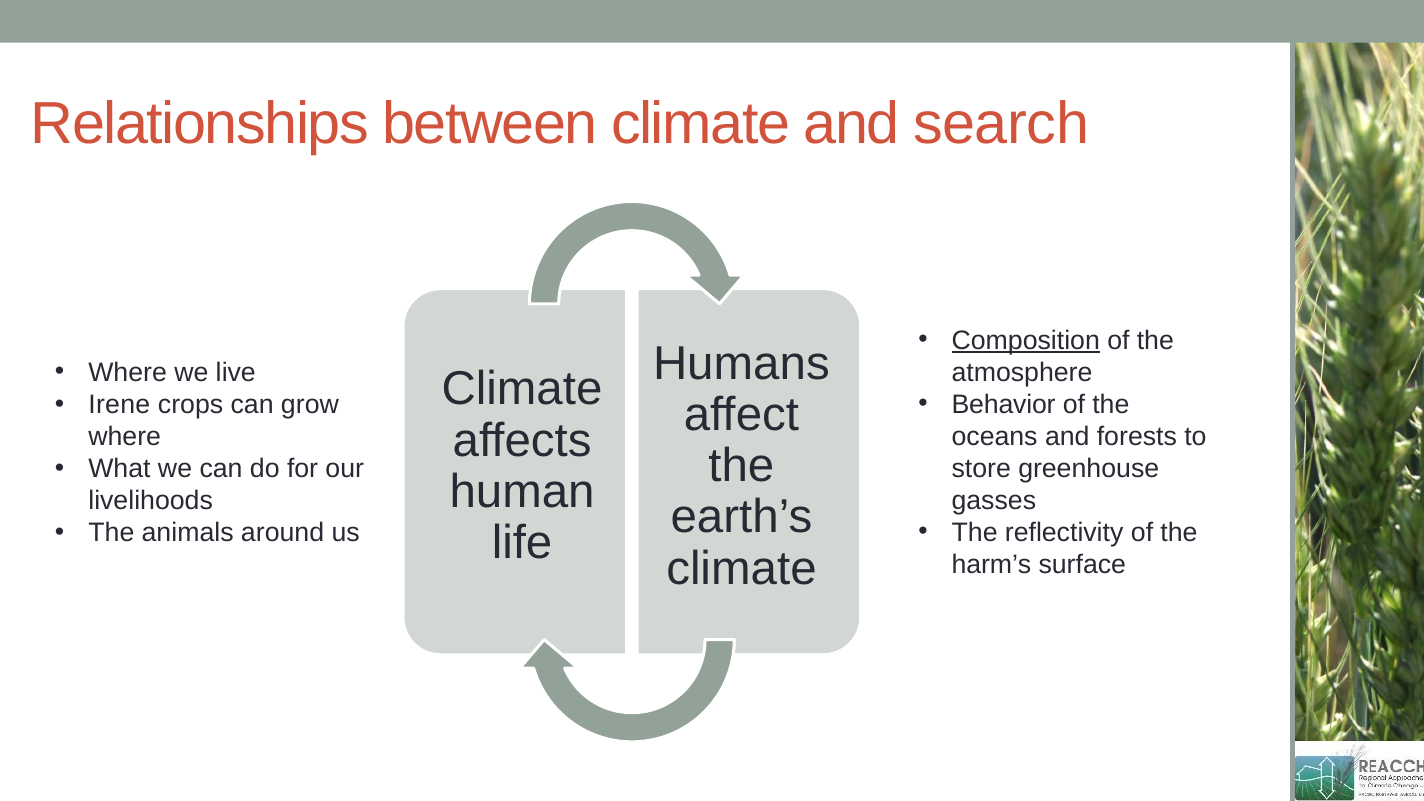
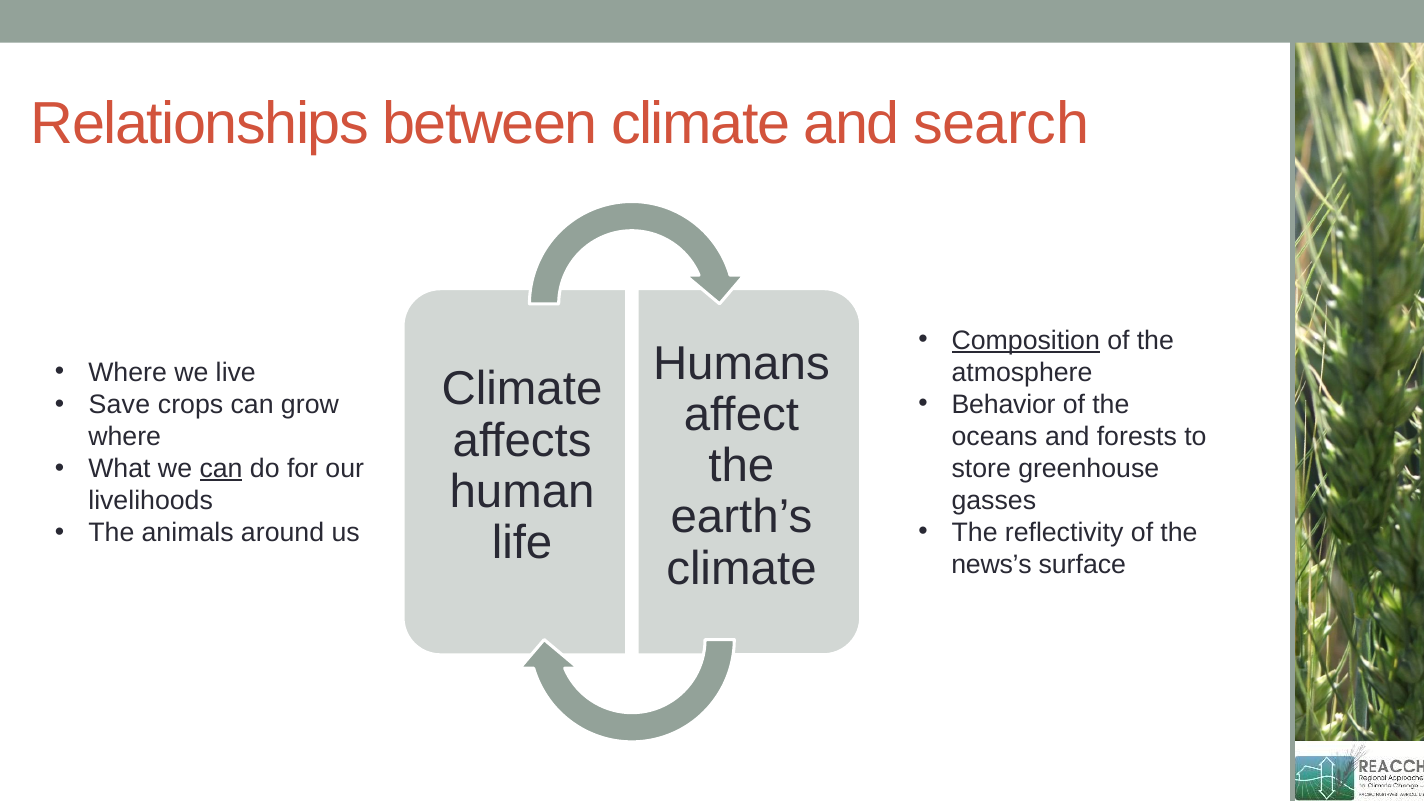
Irene: Irene -> Save (119, 405)
can underline: none -> present (221, 469)
harm’s: harm’s -> news’s (992, 565)
